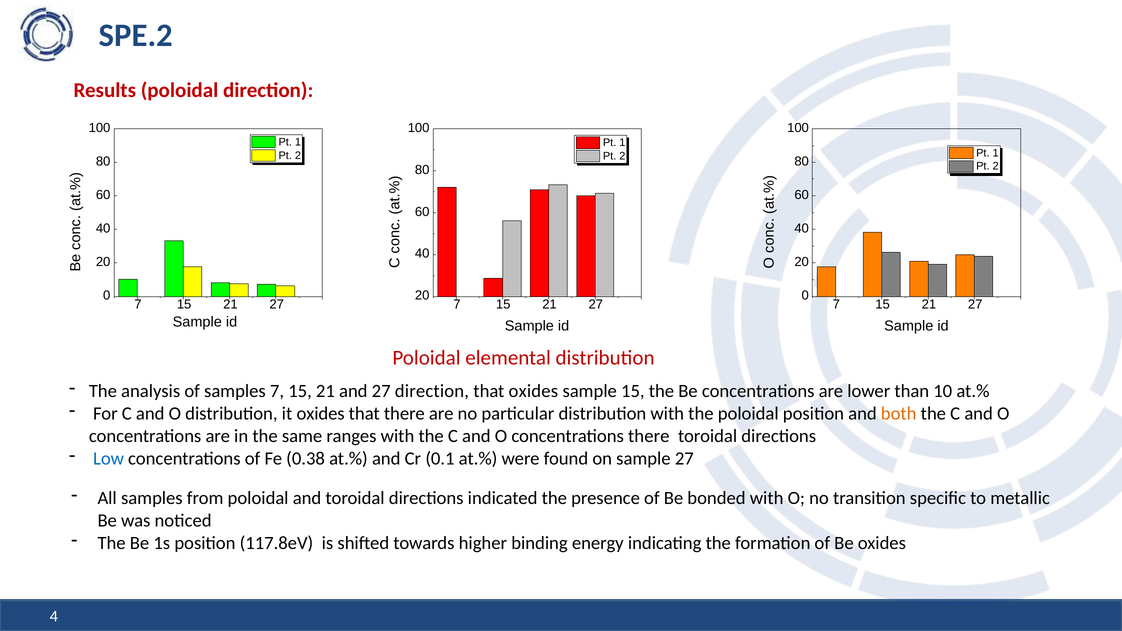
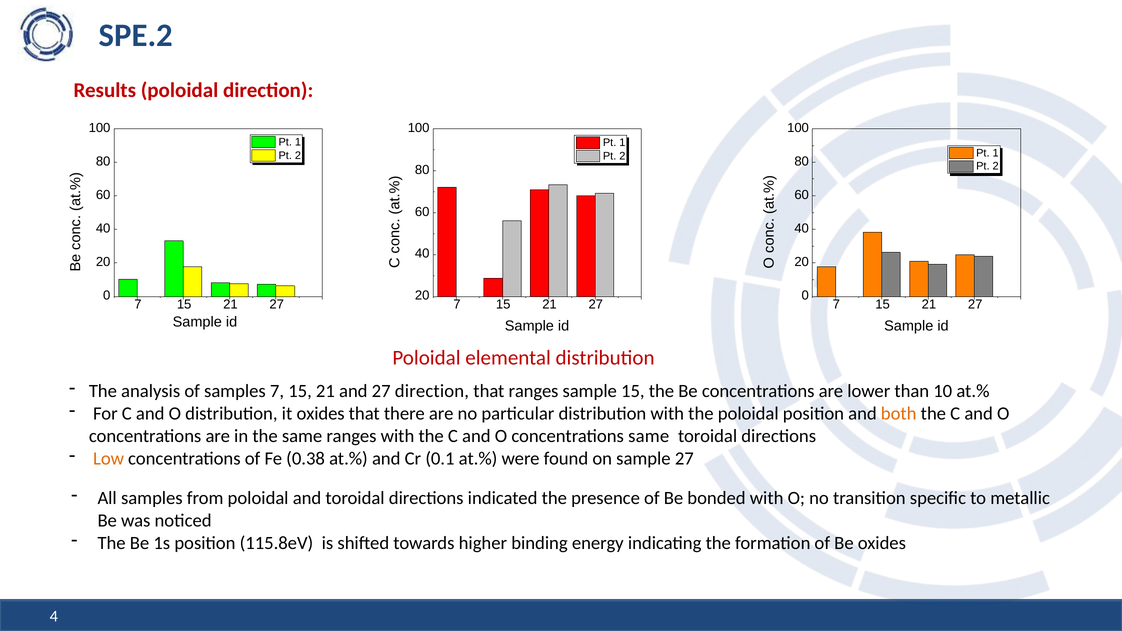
that oxides: oxides -> ranges (534, 391)
concentrations there: there -> same (649, 436)
Low colour: blue -> orange (109, 459)
117.8eV: 117.8eV -> 115.8eV (276, 543)
